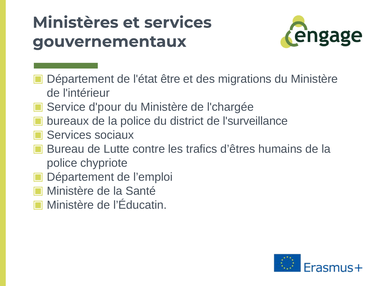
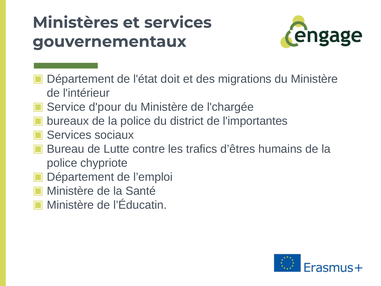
être: être -> doit (170, 79)
l'surveillance: l'surveillance -> l'importantes (255, 121)
